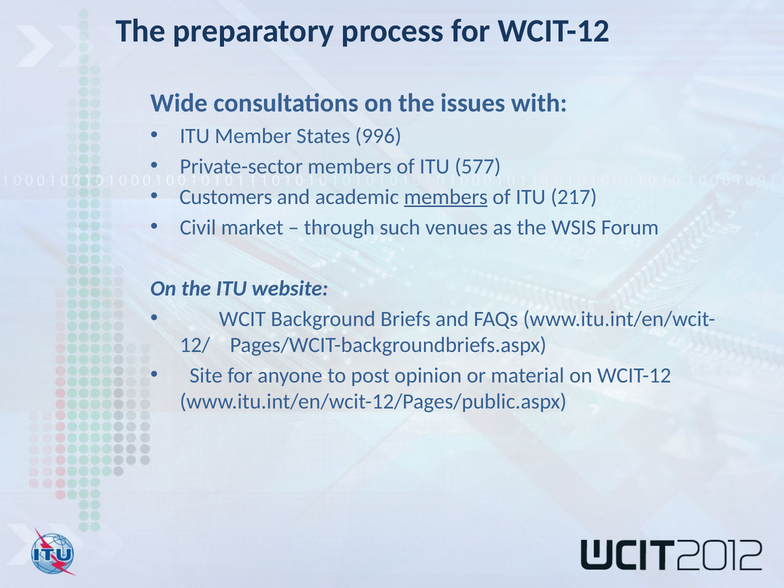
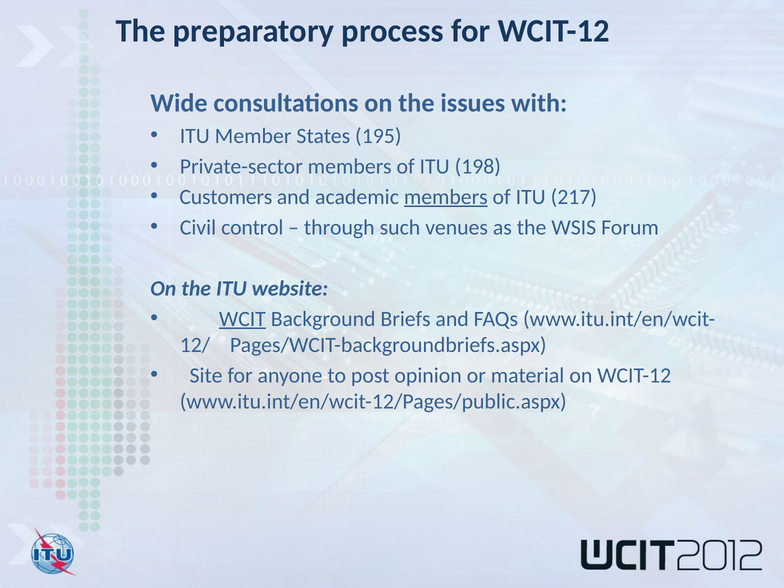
996: 996 -> 195 (378, 136)
577: 577 -> 198 (478, 166)
market: market -> control (252, 227)
WCIT underline: none -> present (242, 319)
